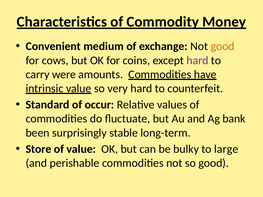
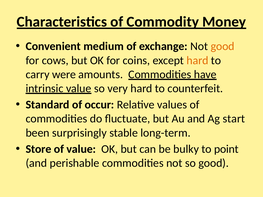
hard colour: purple -> orange (197, 60)
bank: bank -> start (234, 119)
large: large -> point (226, 149)
